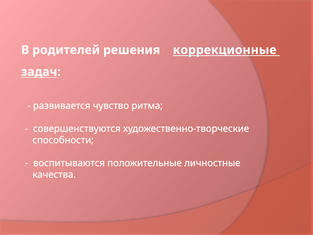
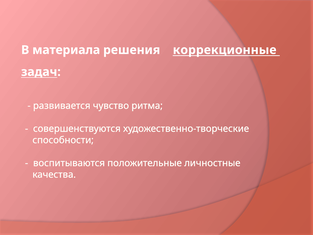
родителей: родителей -> материала (66, 50)
